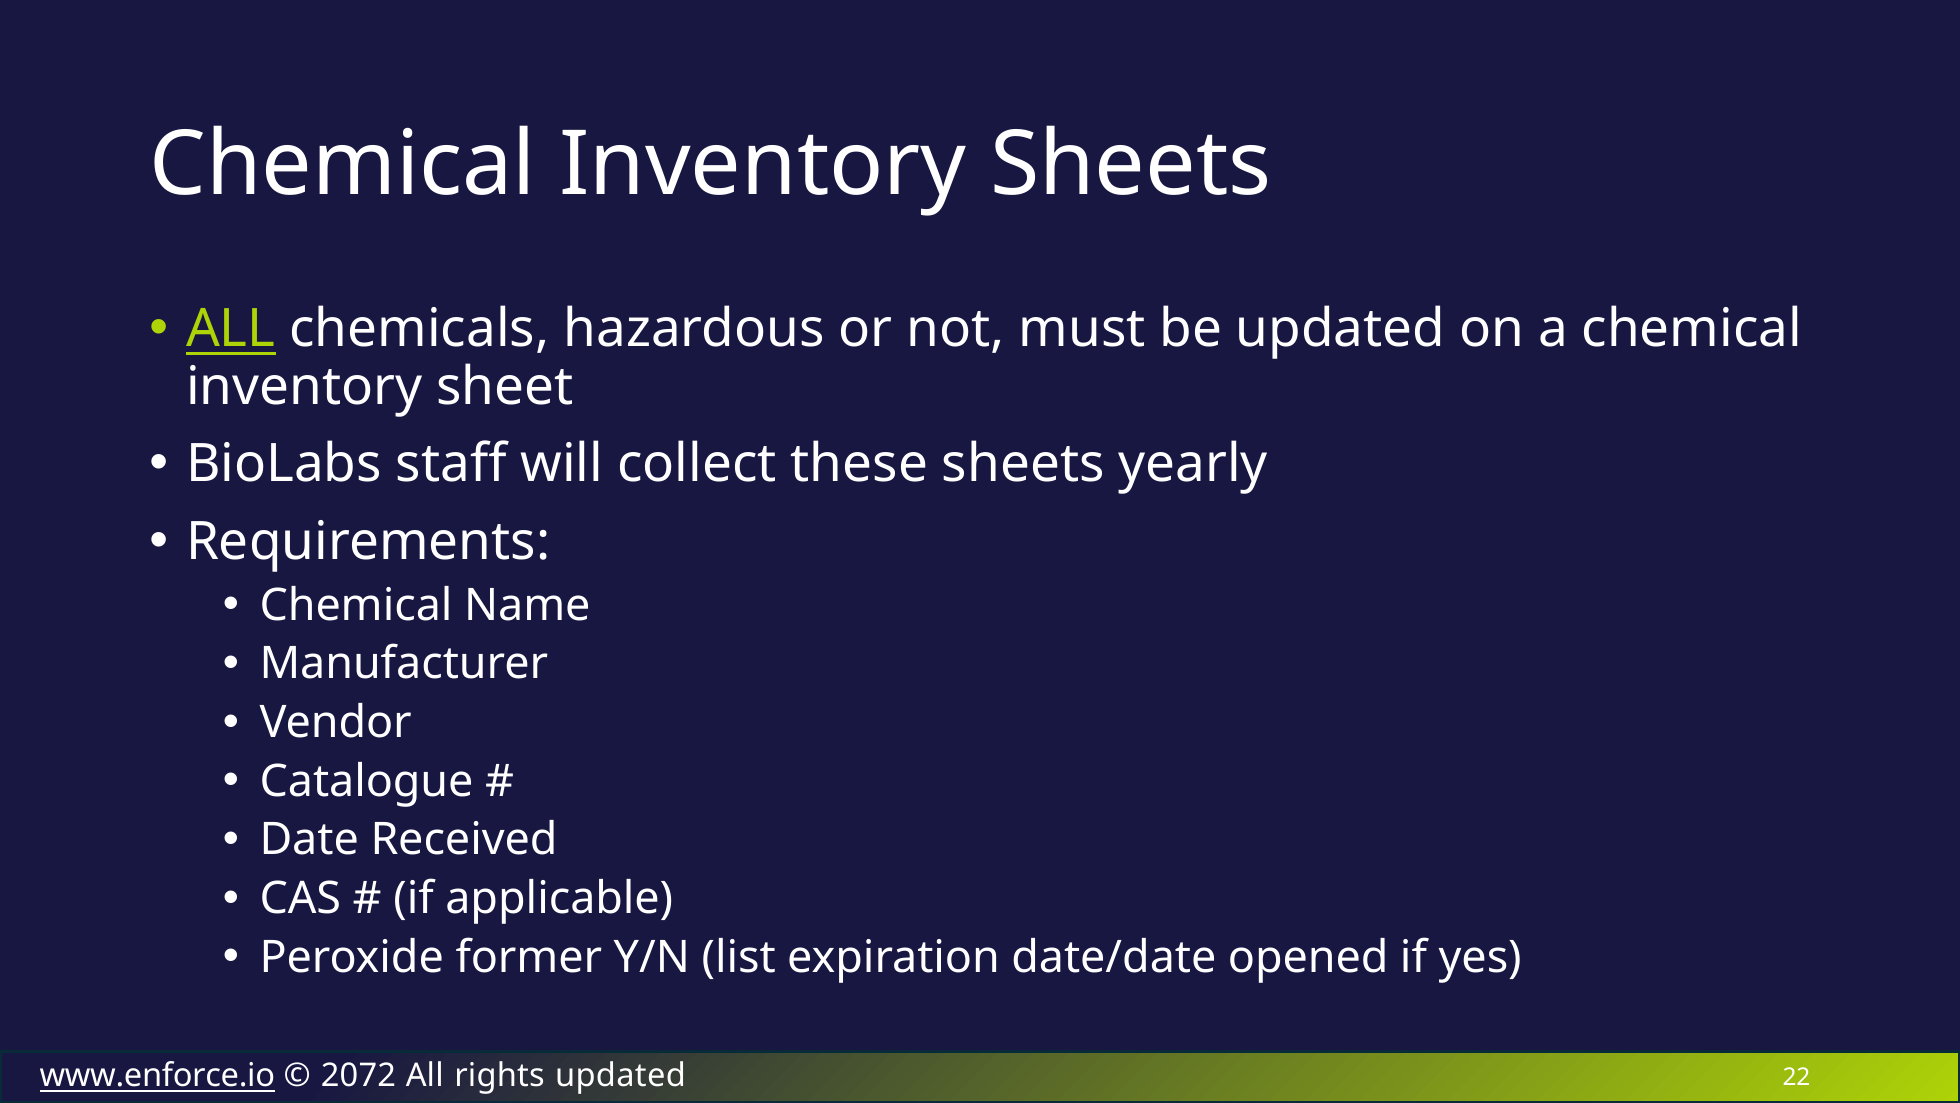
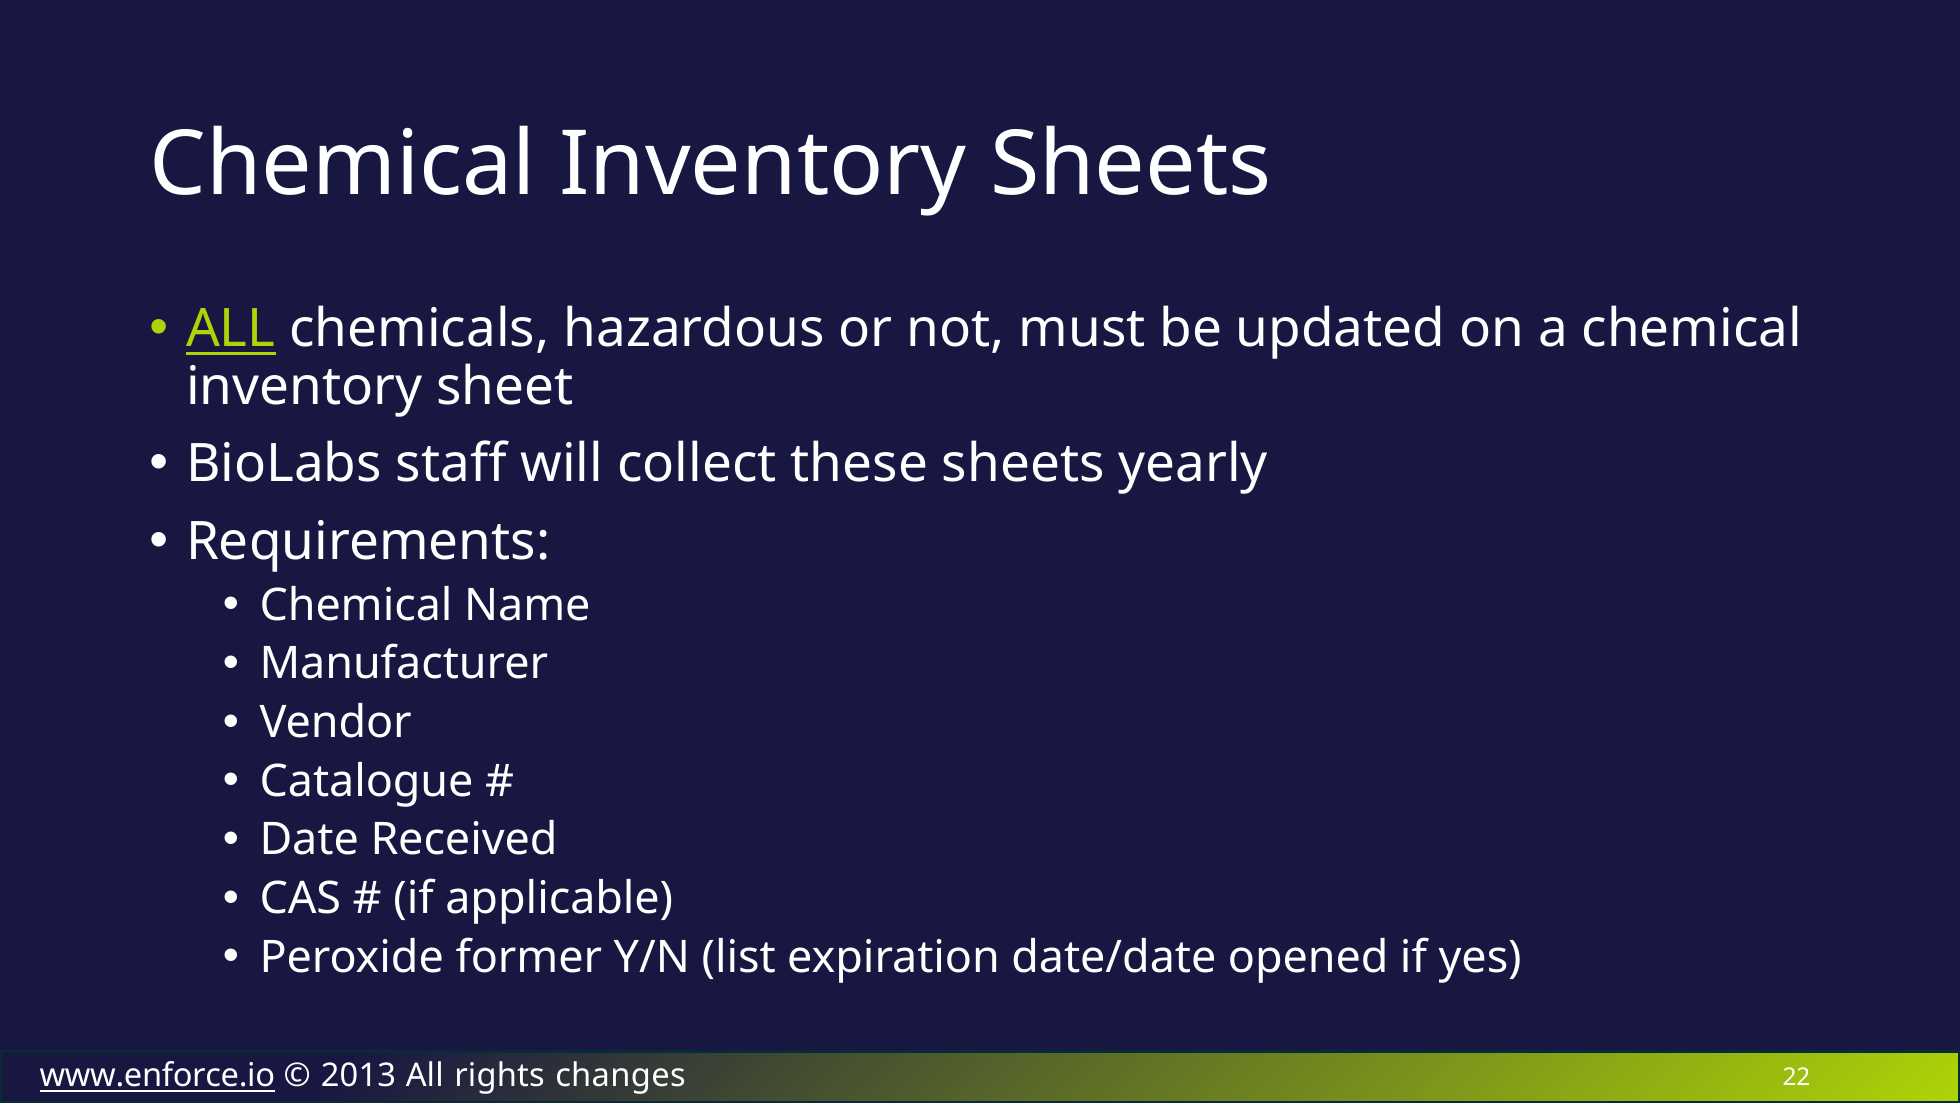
2072: 2072 -> 2013 (358, 1075)
rights updated: updated -> changes (620, 1075)
